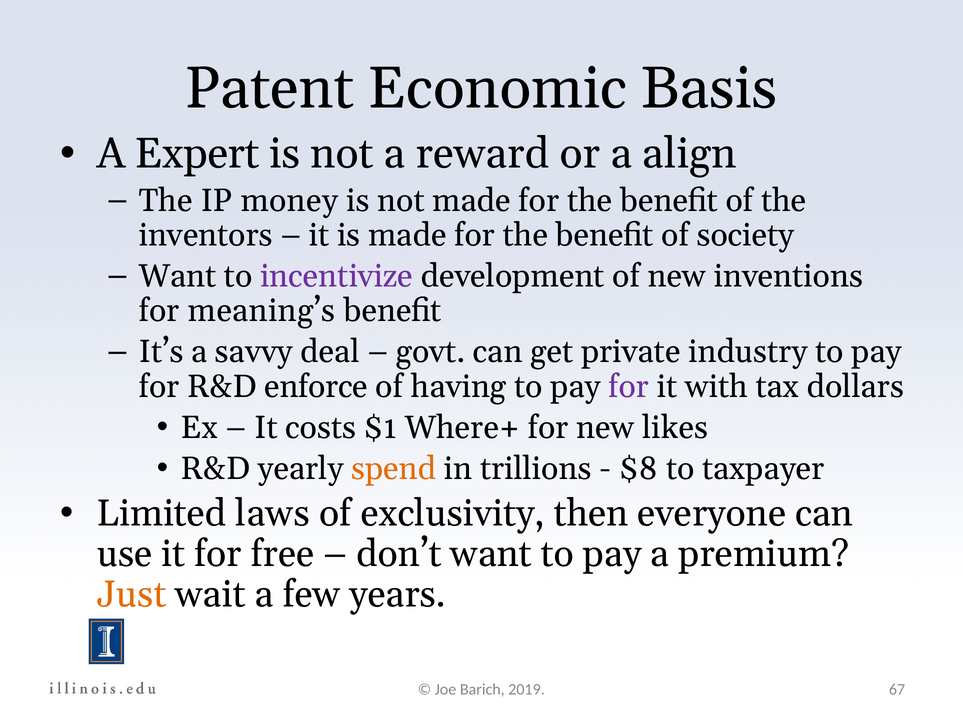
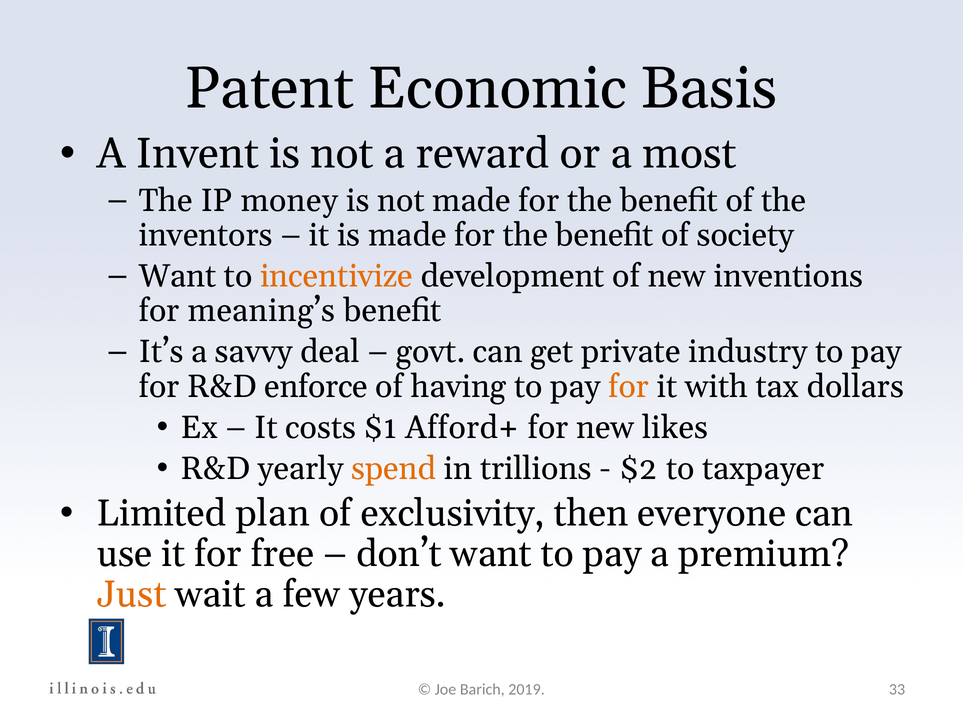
Expert: Expert -> Invent (197, 154)
align: align -> most (690, 154)
incentivize colour: purple -> orange (337, 276)
for colour: purple -> orange (629, 387)
Where+: Where+ -> Afford+ (462, 428)
$8: $8 -> $2 (638, 469)
laws: laws -> plan (273, 514)
67: 67 -> 33 (897, 690)
